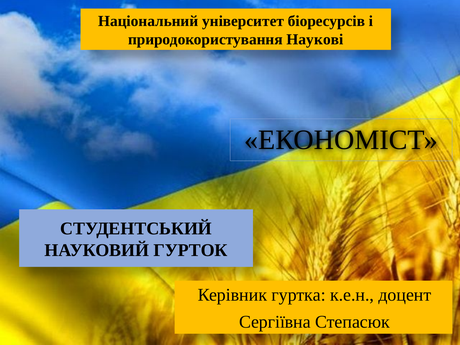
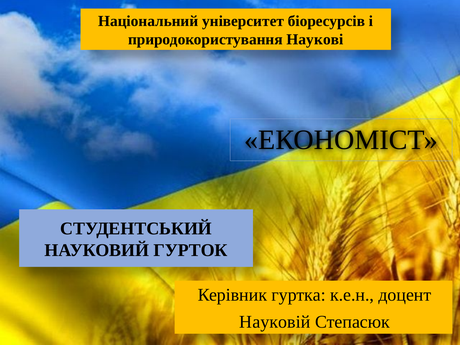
Сергіївна: Сергіївна -> Науковій (275, 322)
